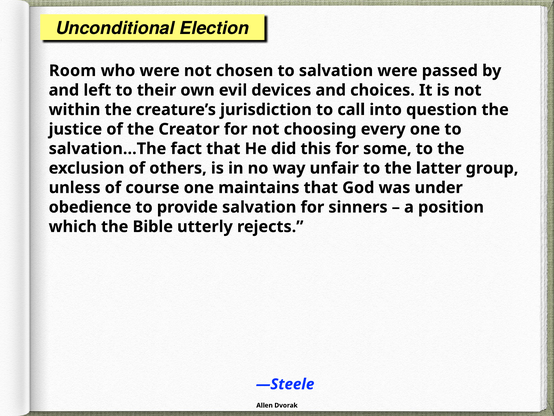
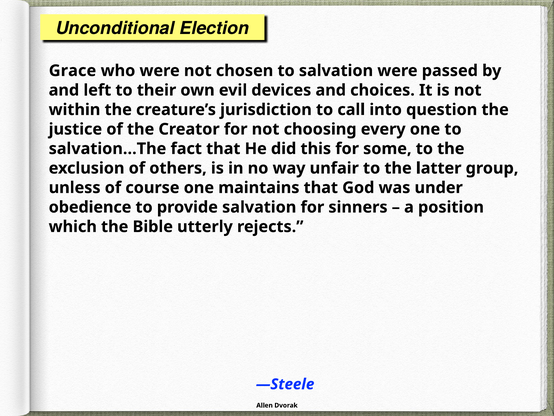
Room: Room -> Grace (73, 71)
